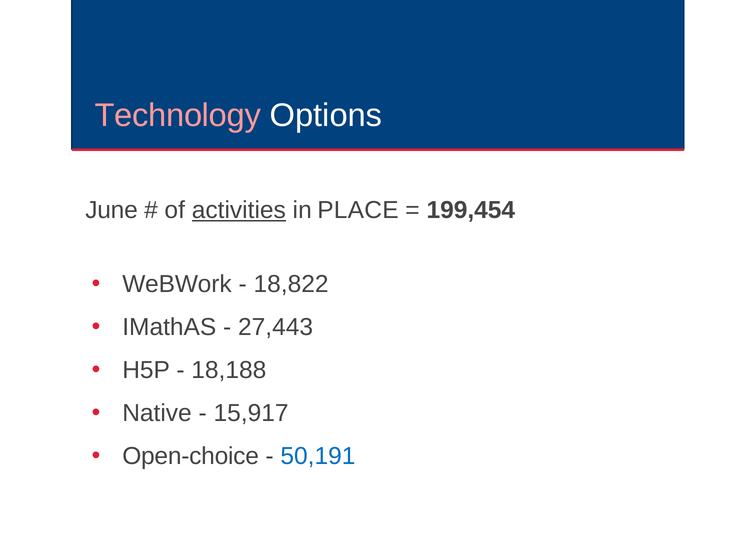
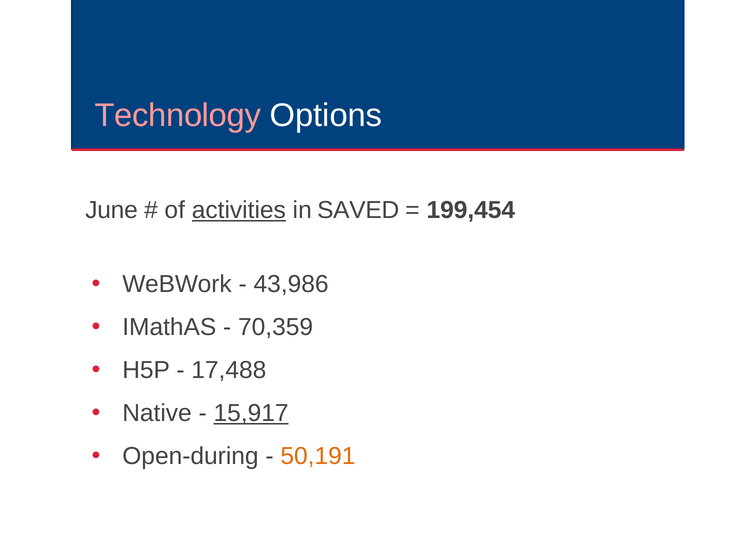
PLACE: PLACE -> SAVED (358, 210)
18,822: 18,822 -> 43,986 (291, 284)
27,443: 27,443 -> 70,359 (276, 327)
18,188: 18,188 -> 17,488 (229, 370)
15,917 underline: none -> present (251, 413)
Open-choice: Open-choice -> Open-during (190, 456)
50,191 colour: blue -> orange (318, 456)
